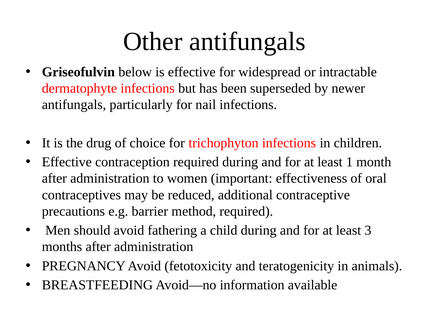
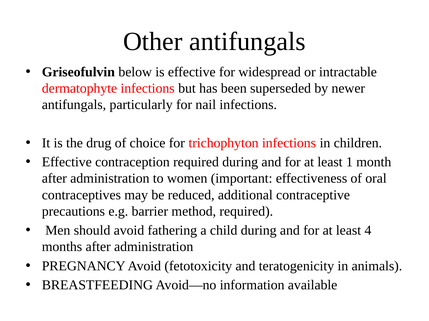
3: 3 -> 4 (368, 231)
